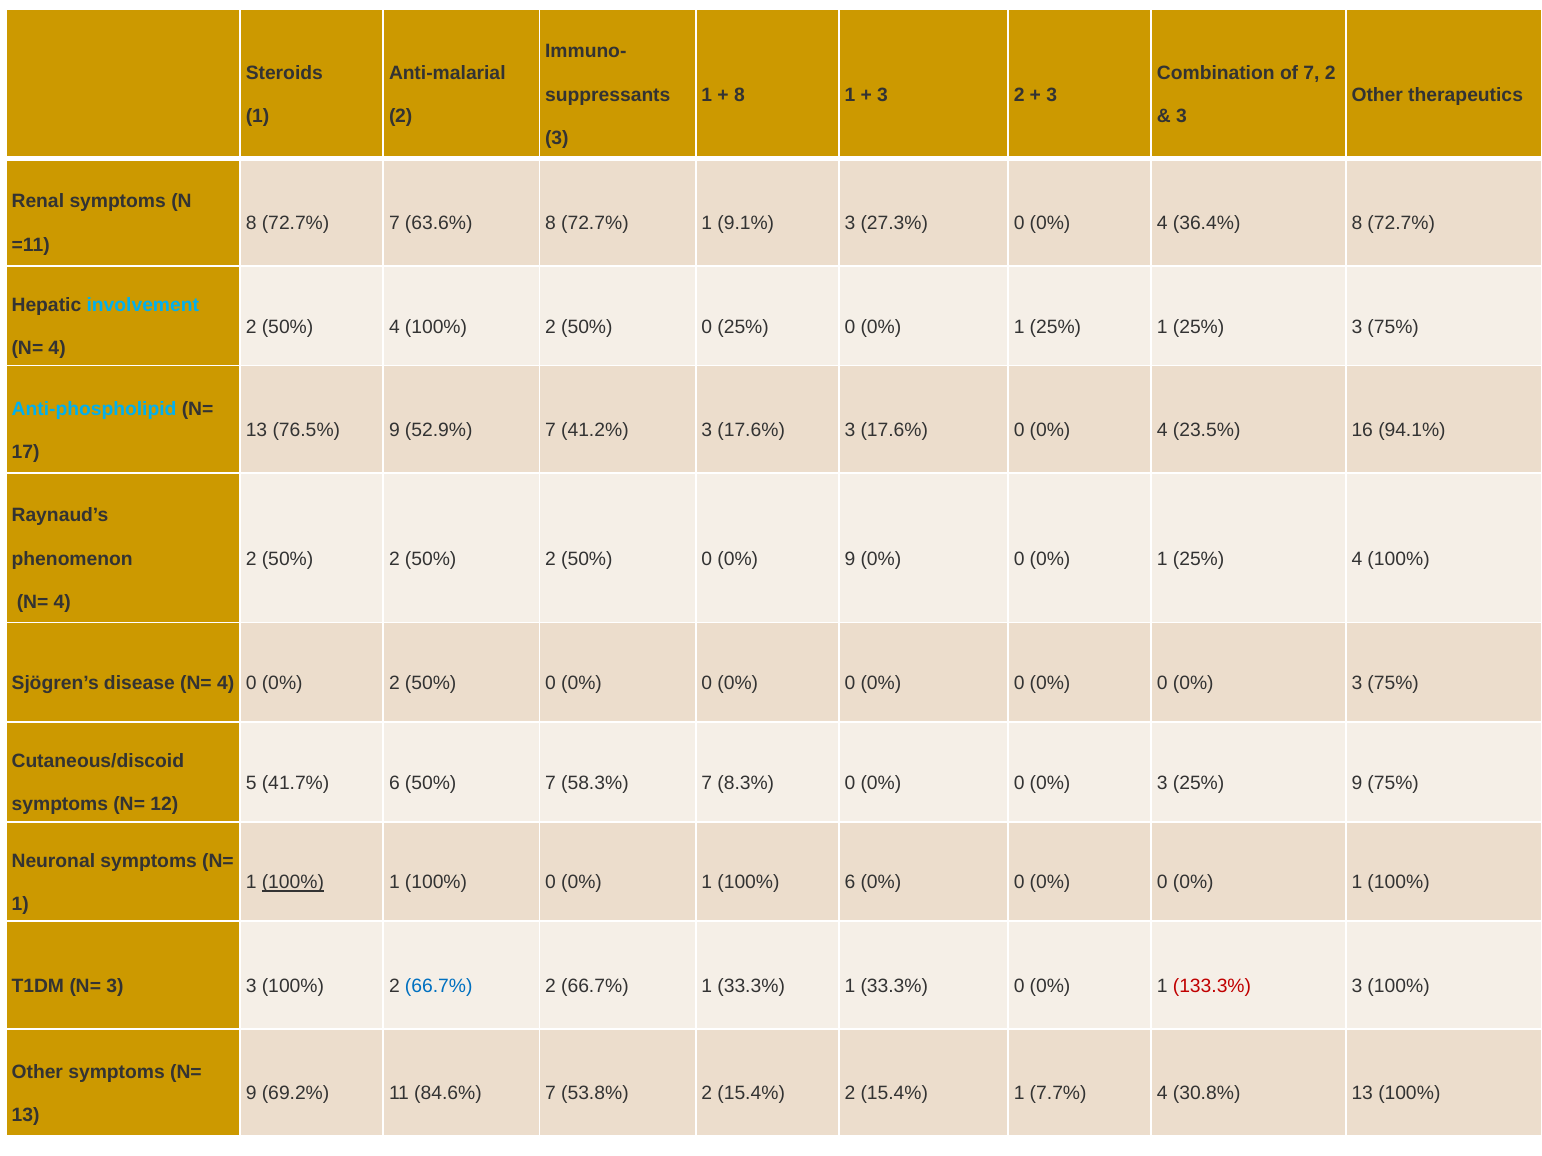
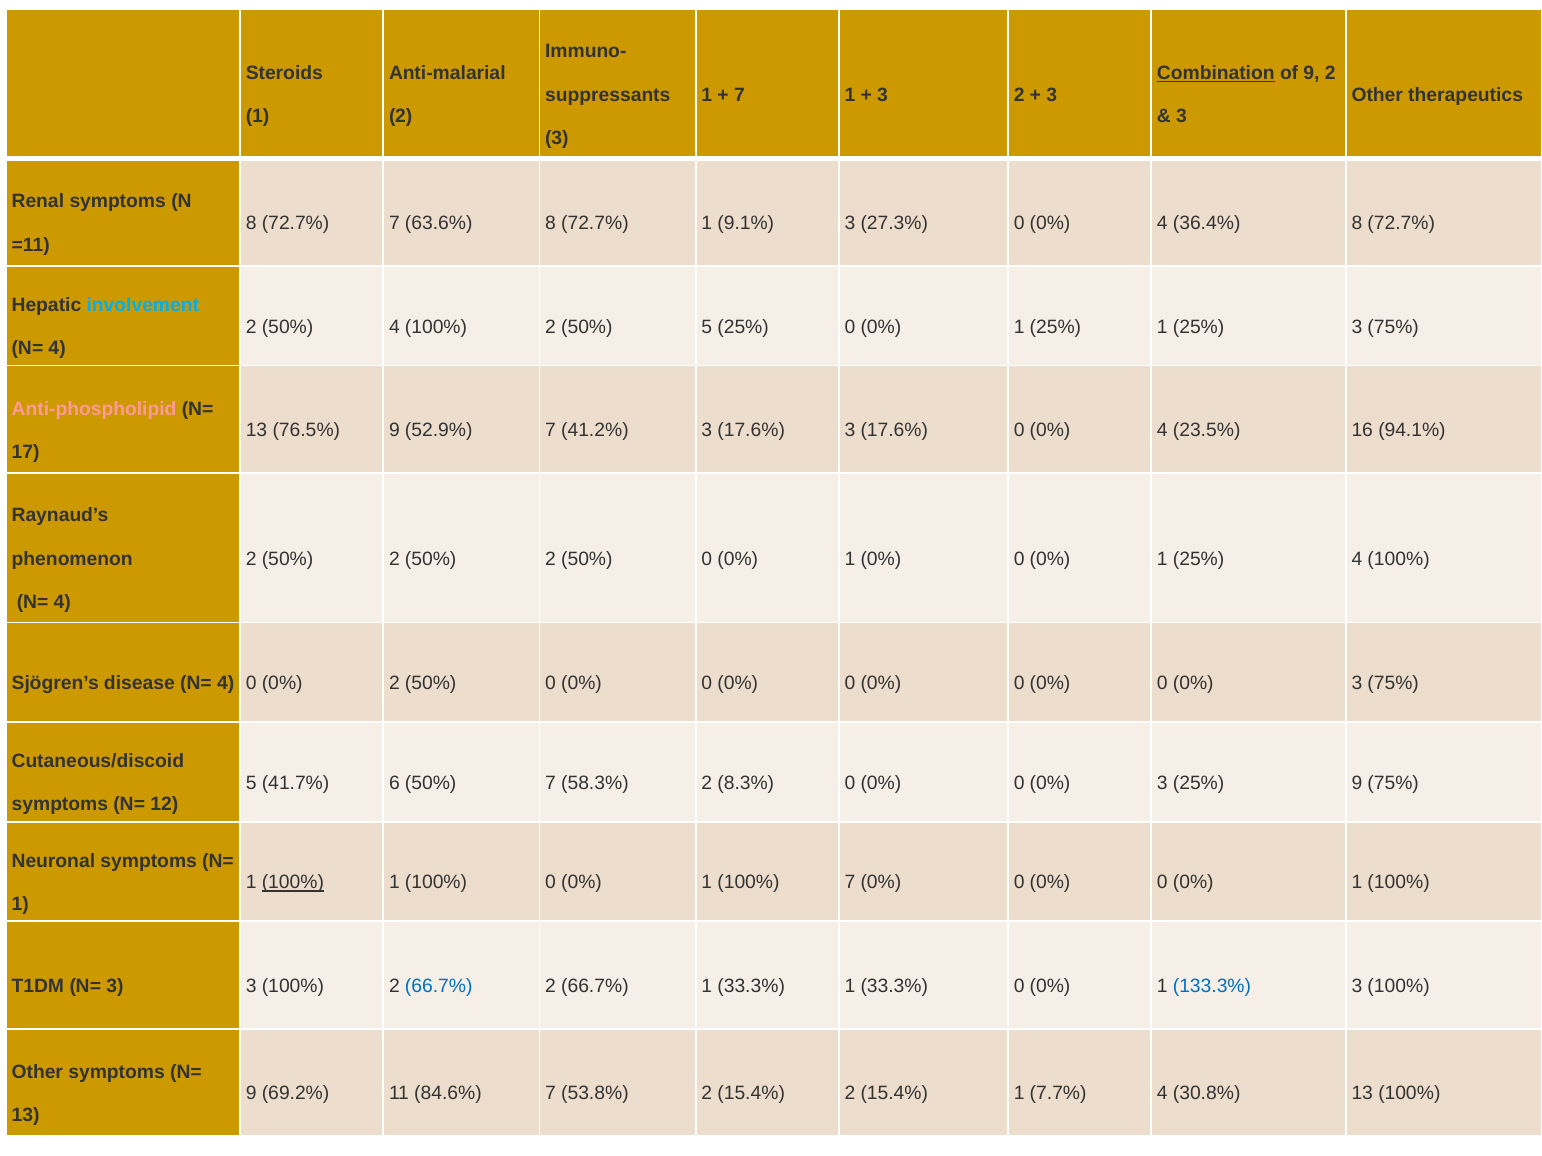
Combination underline: none -> present (1216, 73)
of 7: 7 -> 9 (1311, 73)
8: 8 -> 7 (739, 95)
100% 2 50% 0: 0 -> 5 (707, 327)
Anti-phospholipid colour: light blue -> pink (94, 409)
50% 0 0% 9: 9 -> 1 (850, 559)
58.3% 7: 7 -> 2 (707, 783)
100% 6: 6 -> 7 (850, 883)
133.3% colour: red -> blue (1212, 987)
